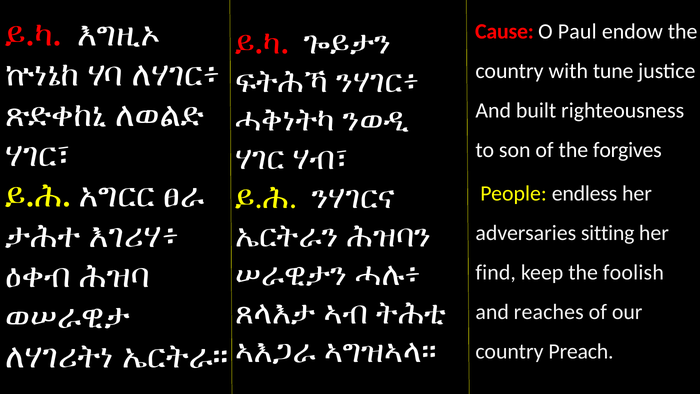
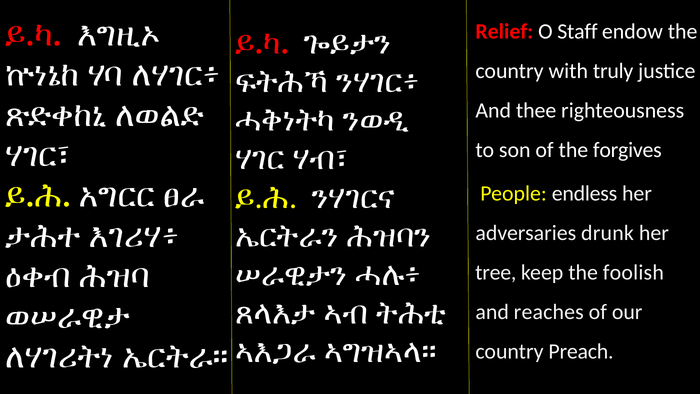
Cause: Cause -> Relief (504, 32)
Paul: Paul -> Staff (577, 32)
tune: tune -> truly (613, 71)
built: built -> thee (536, 110)
sitting: sitting -> drunk (607, 233)
find: find -> tree (496, 272)
